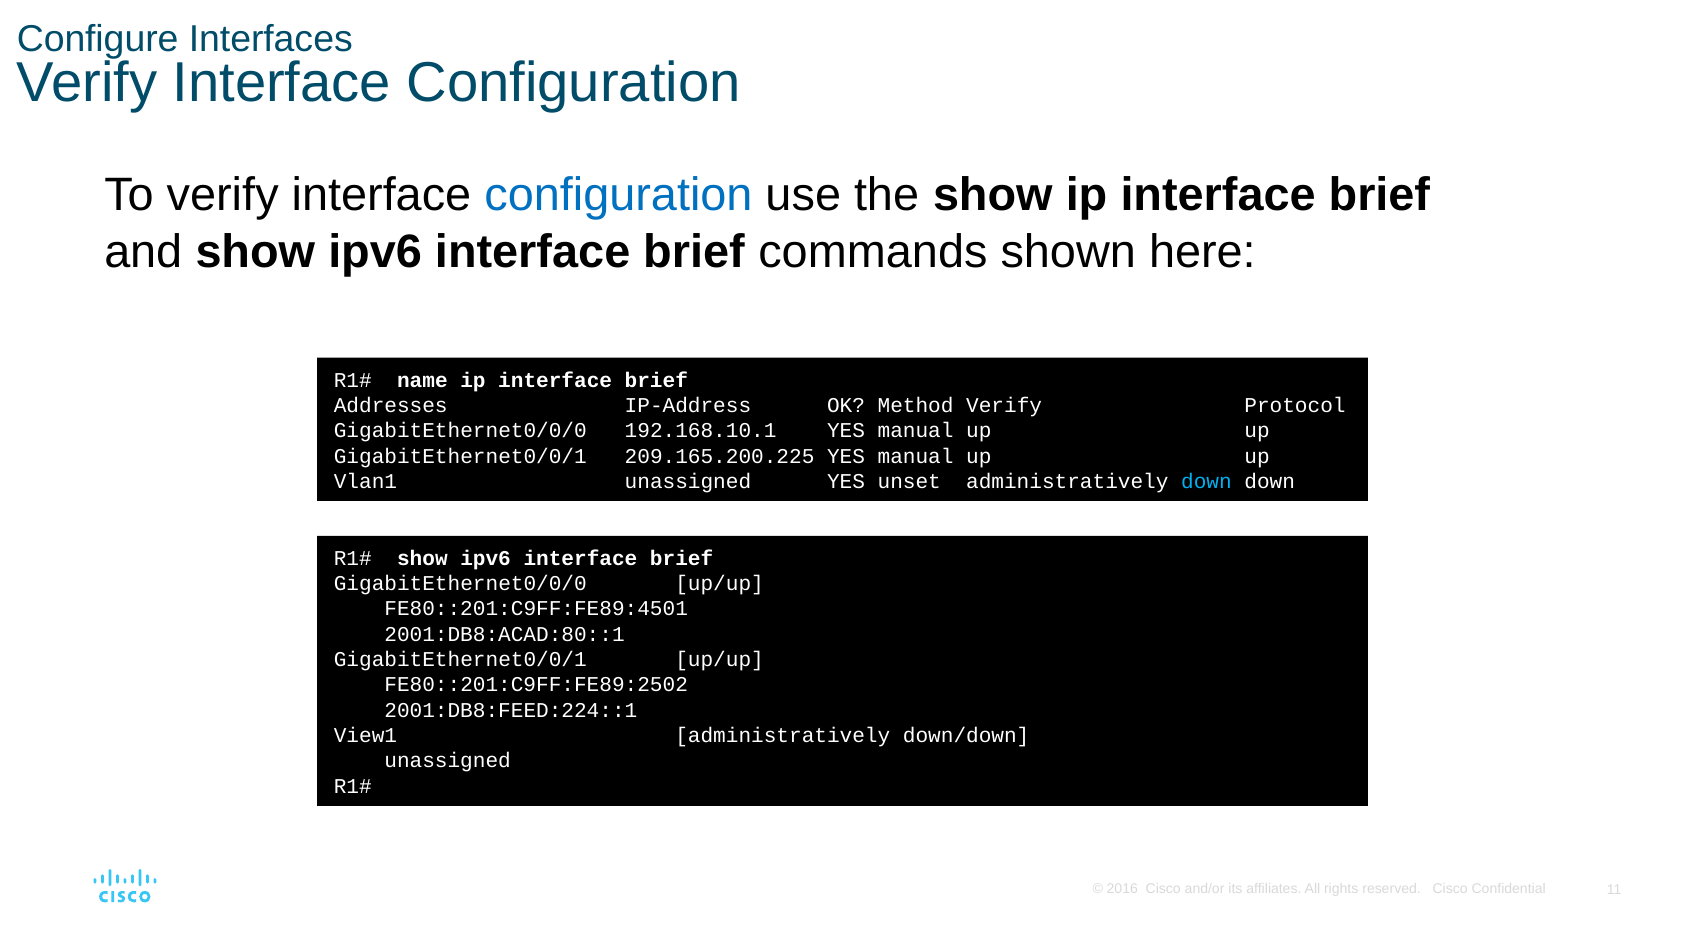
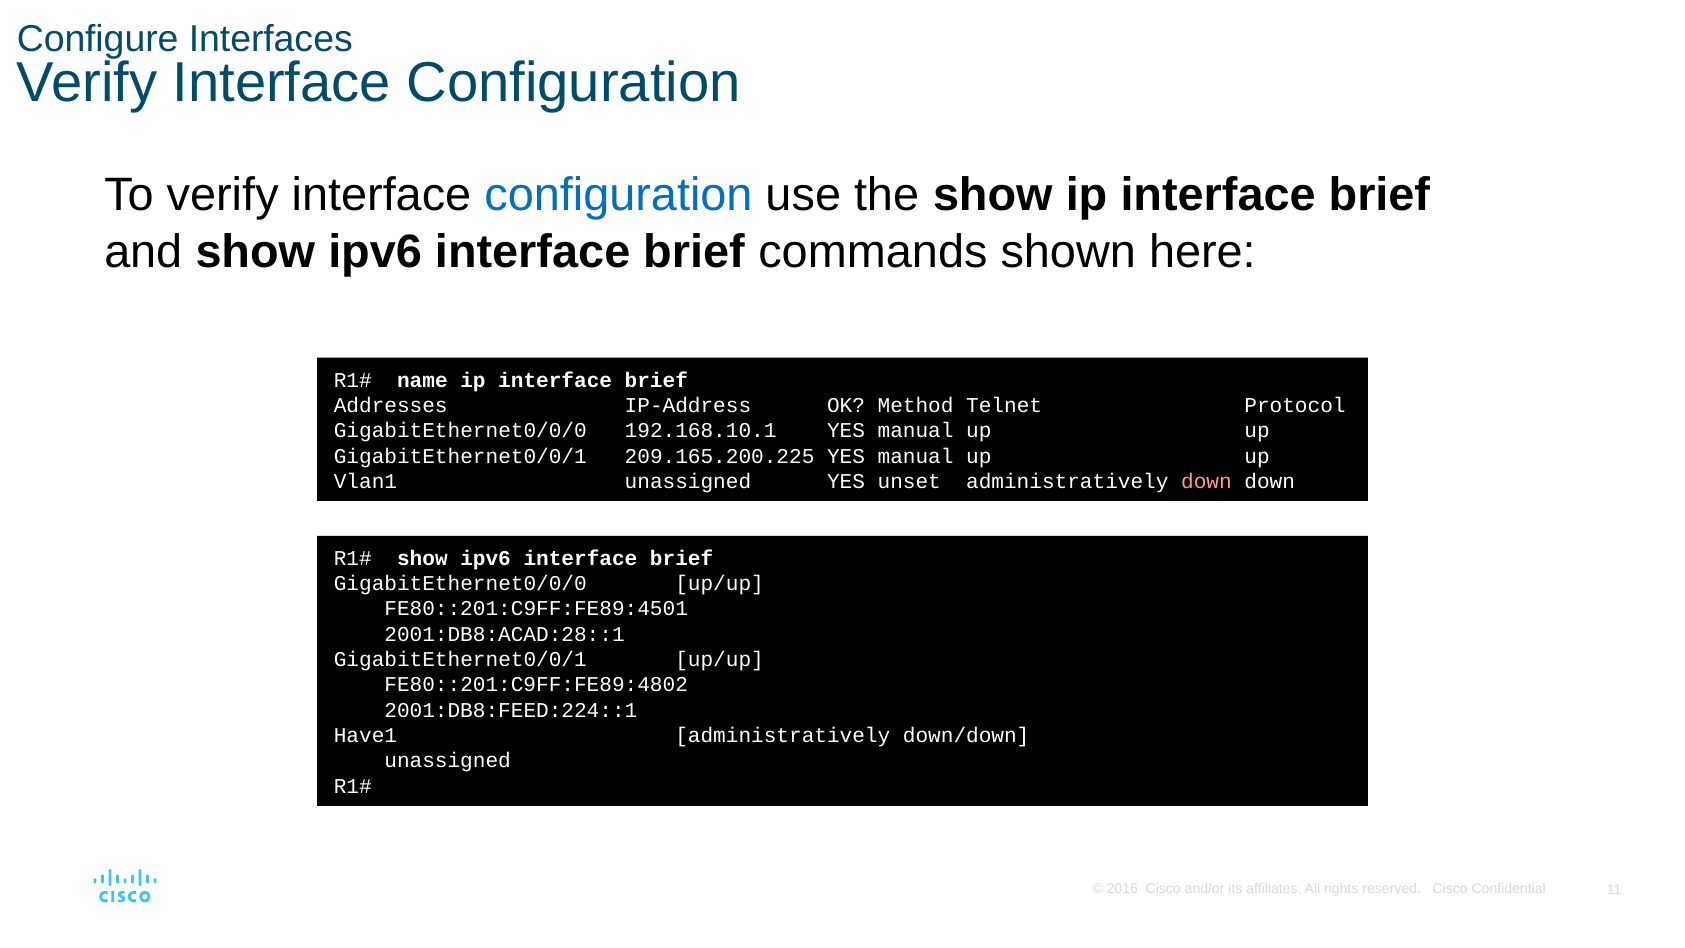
Method Verify: Verify -> Telnet (1004, 405)
down colour: light blue -> pink (1206, 481)
2001:DB8:ACAD:80::1: 2001:DB8:ACAD:80::1 -> 2001:DB8:ACAD:28::1 (505, 634)
FE80::201:C9FF:FE89:2502: FE80::201:C9FF:FE89:2502 -> FE80::201:C9FF:FE89:4802 (536, 685)
View1: View1 -> Have1 (365, 736)
